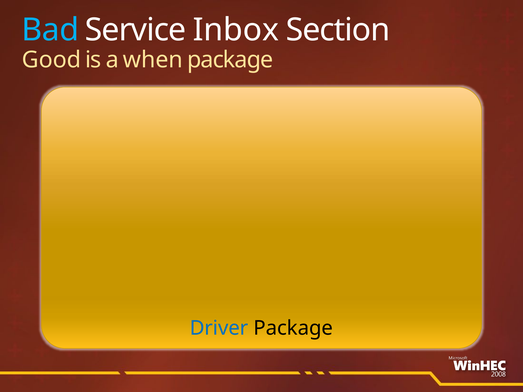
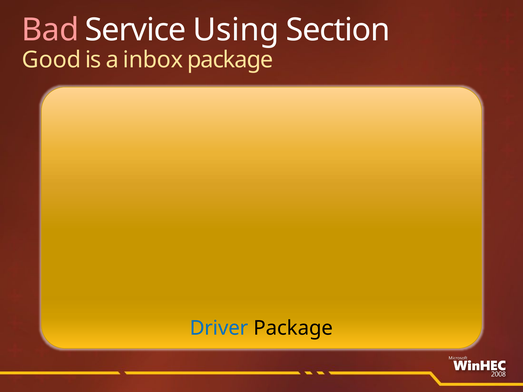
Bad colour: light blue -> pink (50, 30)
Inbox: Inbox -> Using (236, 30)
when: when -> inbox (153, 60)
